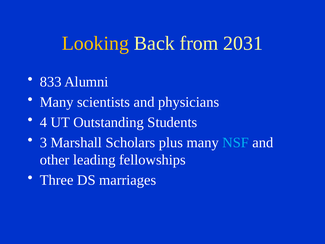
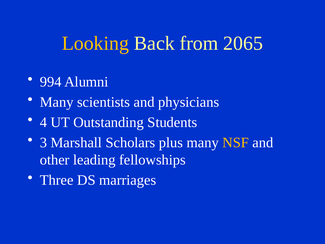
2031: 2031 -> 2065 (243, 43)
833: 833 -> 994 (51, 82)
NSF colour: light blue -> yellow (236, 142)
